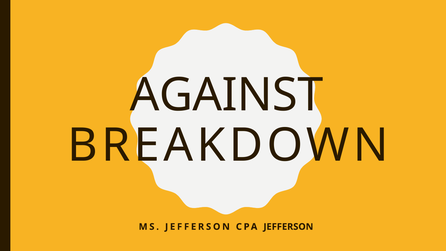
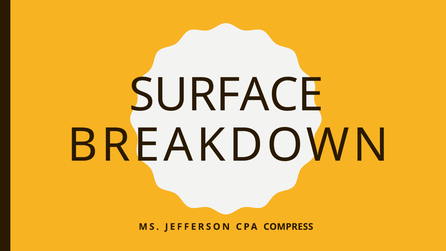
AGAINST: AGAINST -> SURFACE (226, 95)
CPA JEFFERSON: JEFFERSON -> COMPRESS (288, 227)
